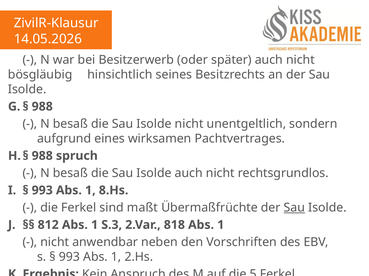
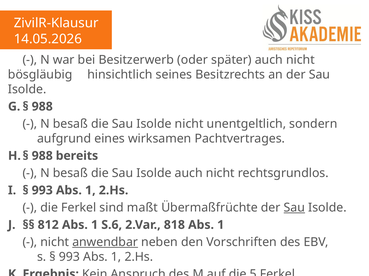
spruch: spruch -> bereits (77, 156)
8.Hs: 8.Hs -> 2.Hs (114, 191)
S.3: S.3 -> S.6 (112, 225)
anwendbar underline: none -> present (105, 243)
